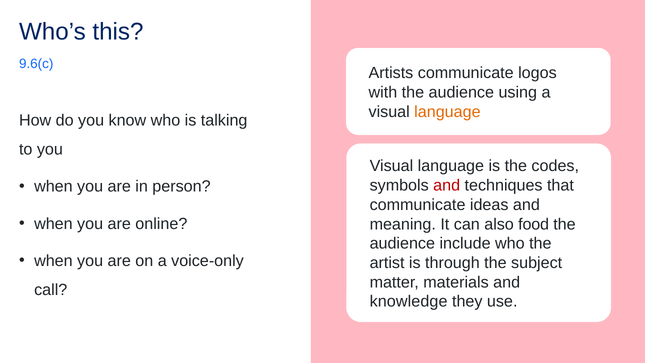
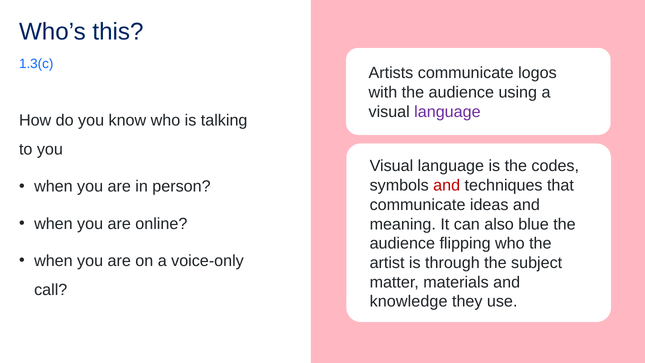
9.6(c: 9.6(c -> 1.3(c (36, 64)
language colour: orange -> purple (447, 112)
food: food -> blue (534, 224)
include: include -> flipping (465, 243)
